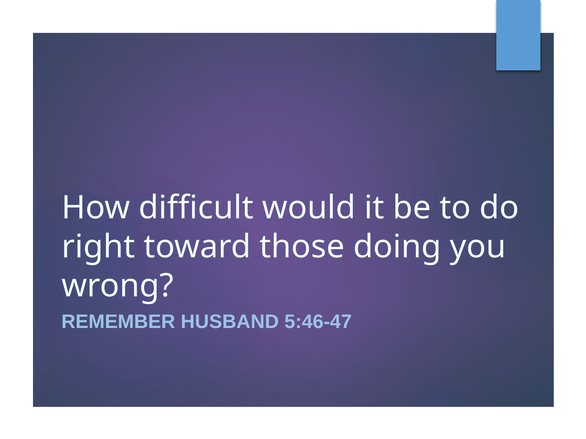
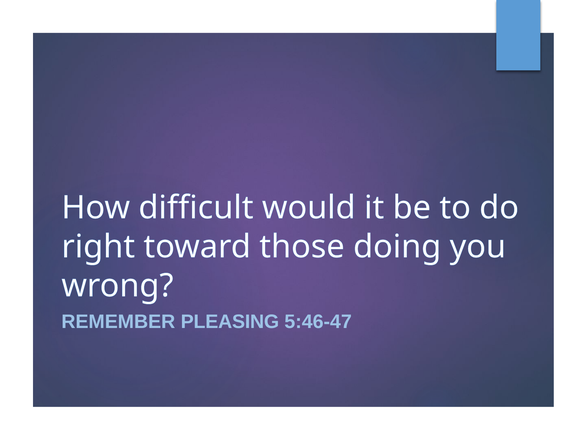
HUSBAND: HUSBAND -> PLEASING (230, 322)
